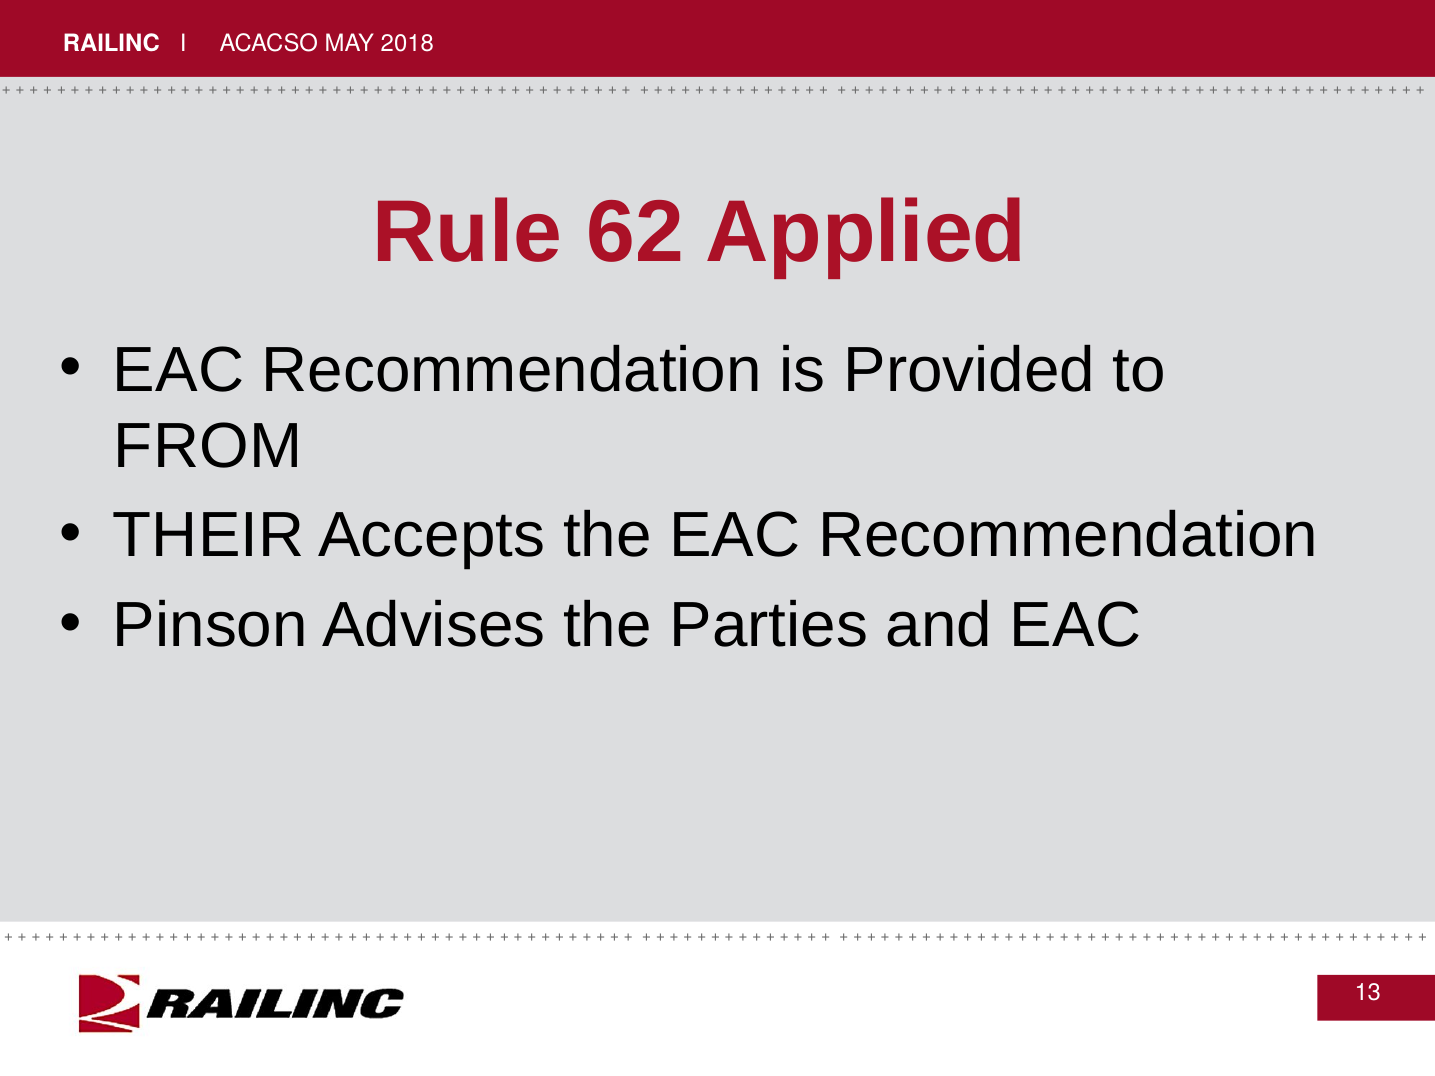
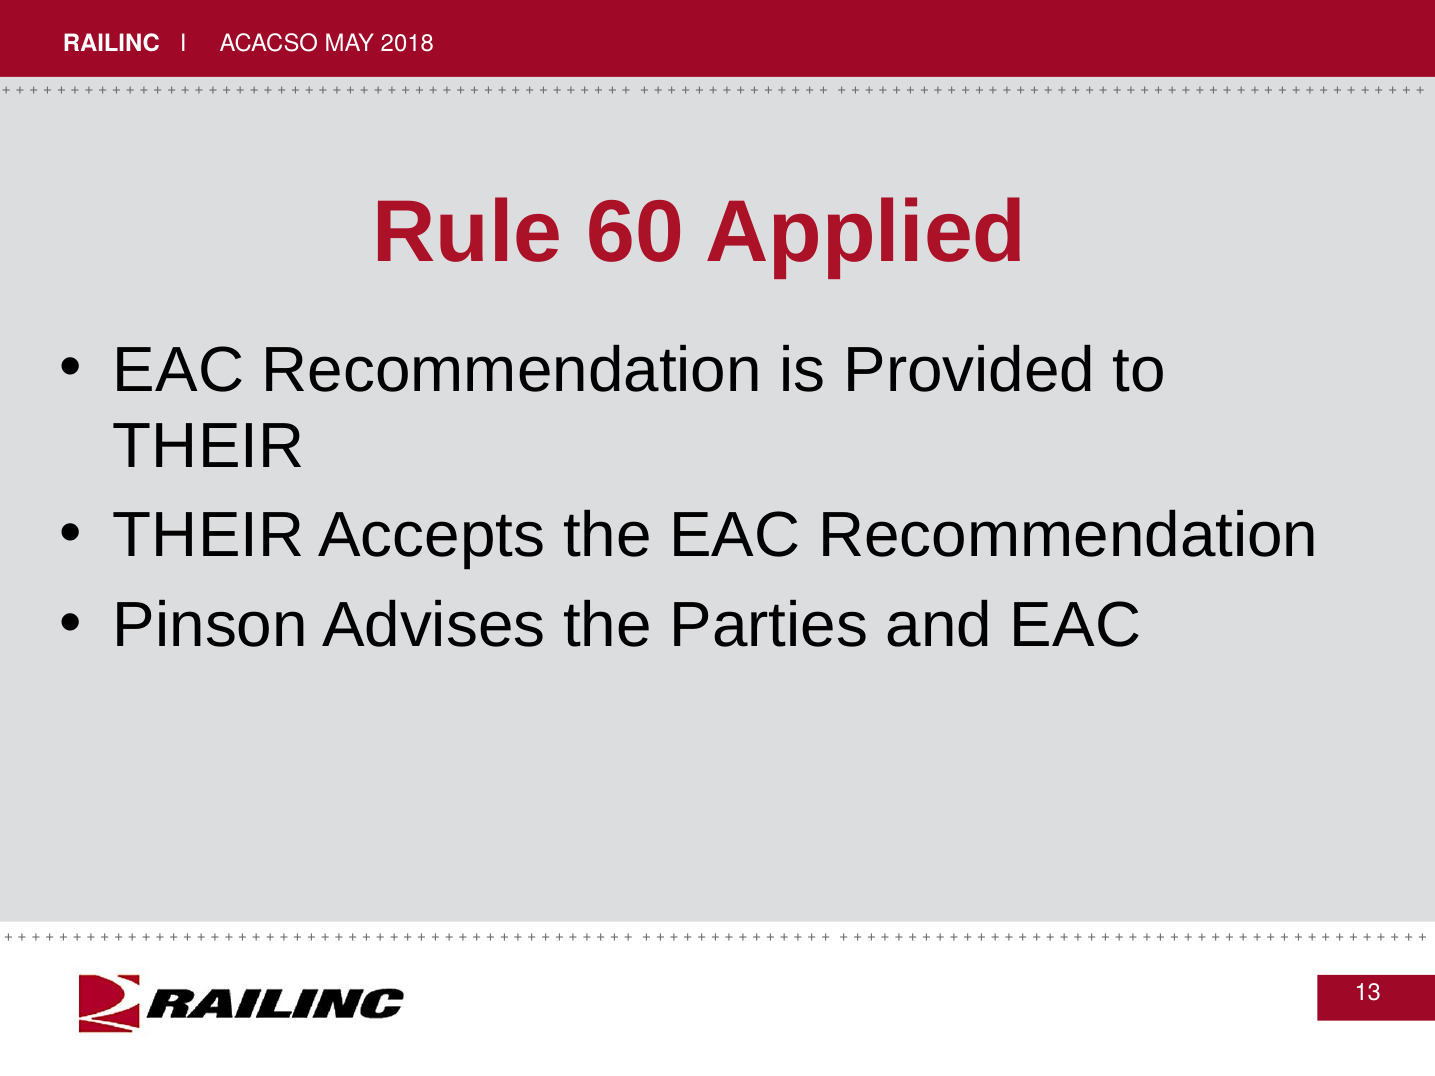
62: 62 -> 60 (635, 233)
FROM: FROM -> THEIR (209, 447)
